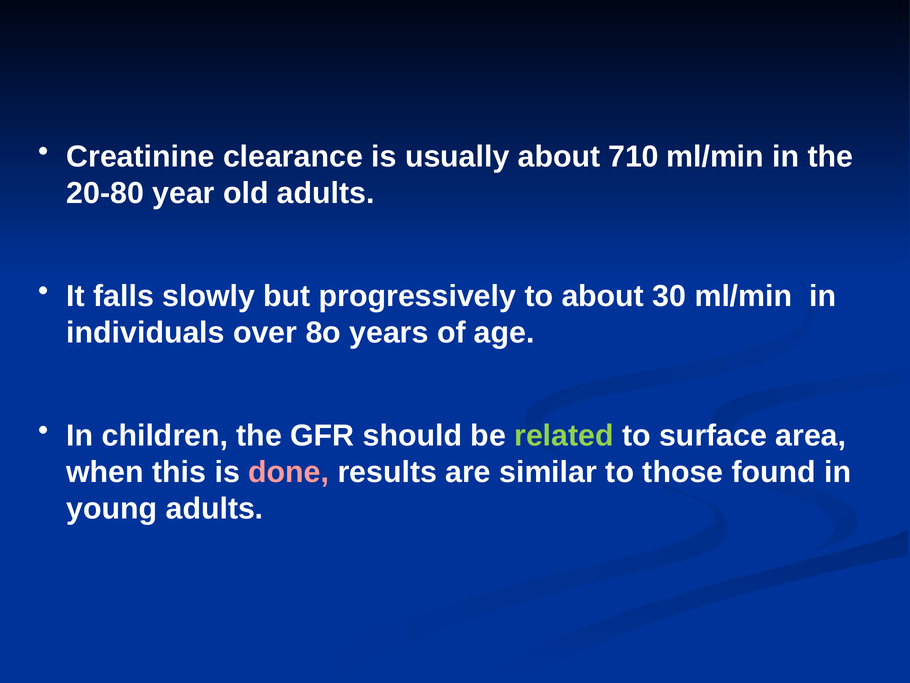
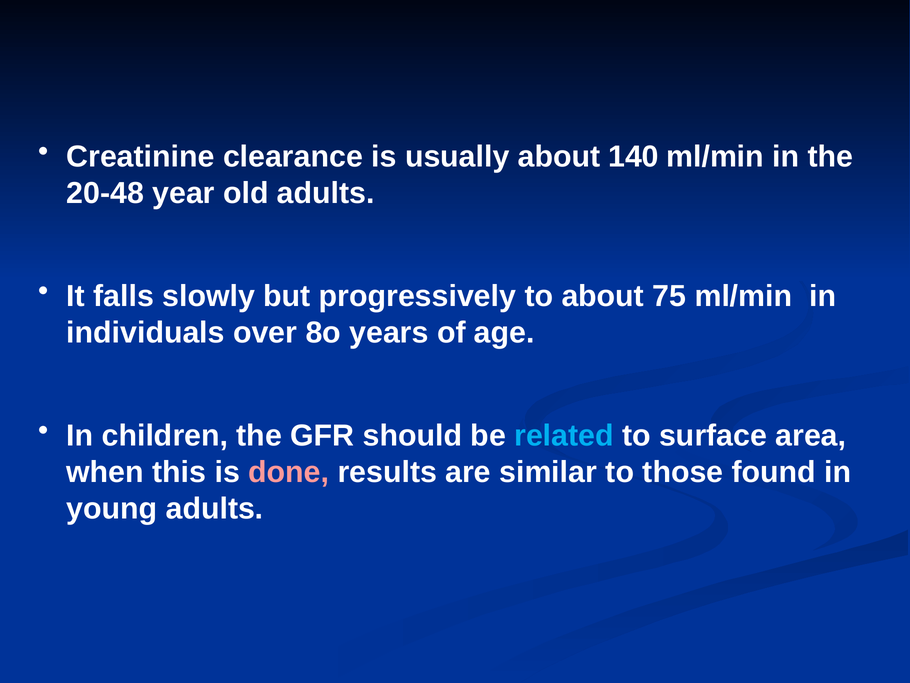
710: 710 -> 140 (633, 156)
20-80: 20-80 -> 20-48 (105, 193)
30: 30 -> 75 (669, 296)
related colour: light green -> light blue (564, 435)
